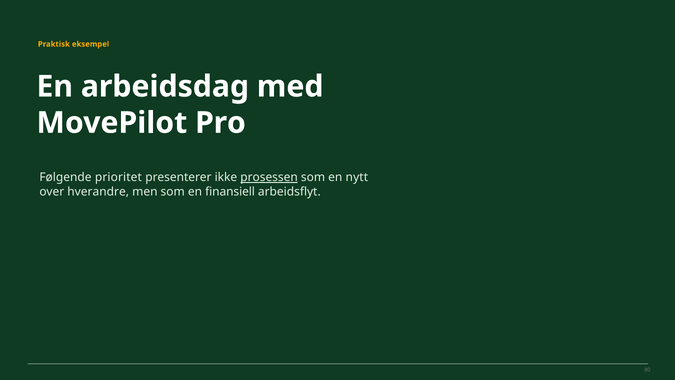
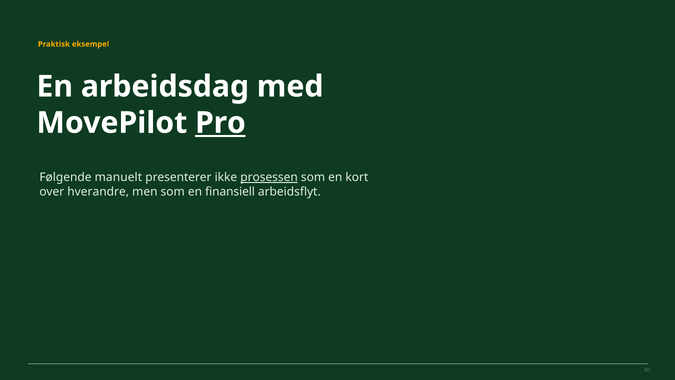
Pro underline: none -> present (220, 123)
prioritet: prioritet -> manuelt (118, 177)
nytt: nytt -> kort (357, 177)
